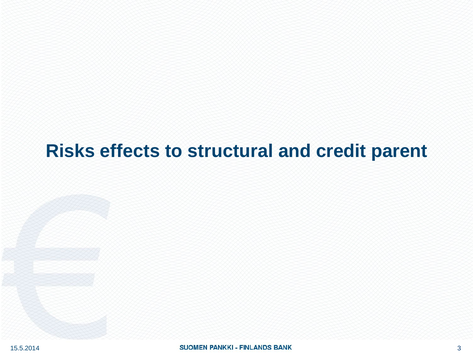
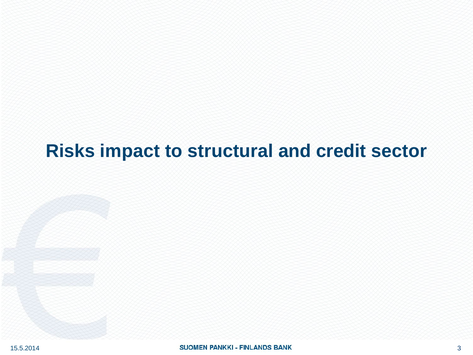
effects: effects -> impact (130, 151)
parent: parent -> sector (399, 151)
